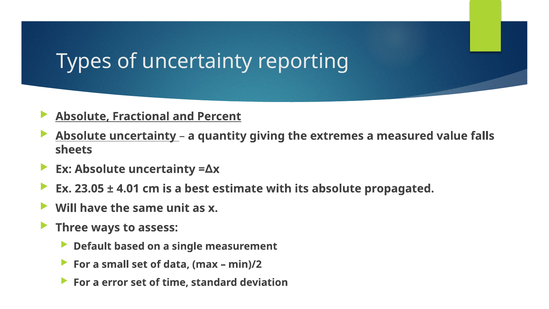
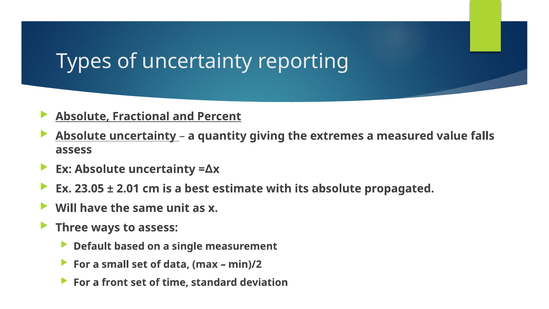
sheets: sheets -> assess (74, 150)
4.01: 4.01 -> 2.01 (128, 189)
error: error -> front (115, 282)
